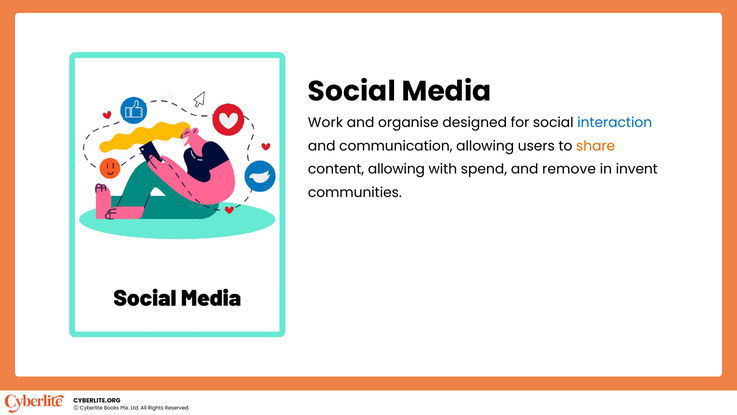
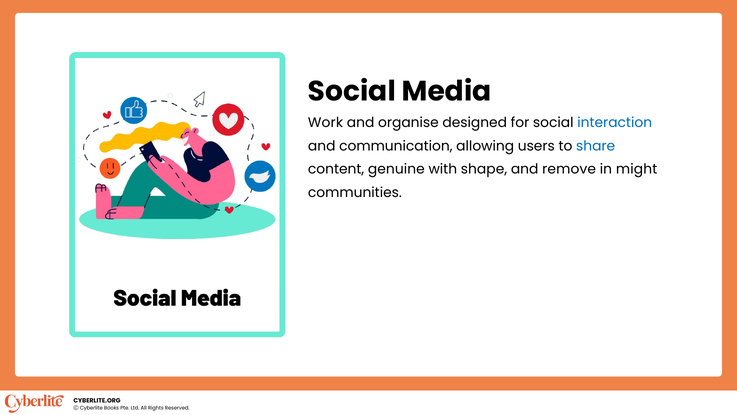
share colour: orange -> blue (596, 146)
content allowing: allowing -> genuine (396, 169)
spend: spend -> shape (484, 169)
invent: invent -> might (637, 169)
